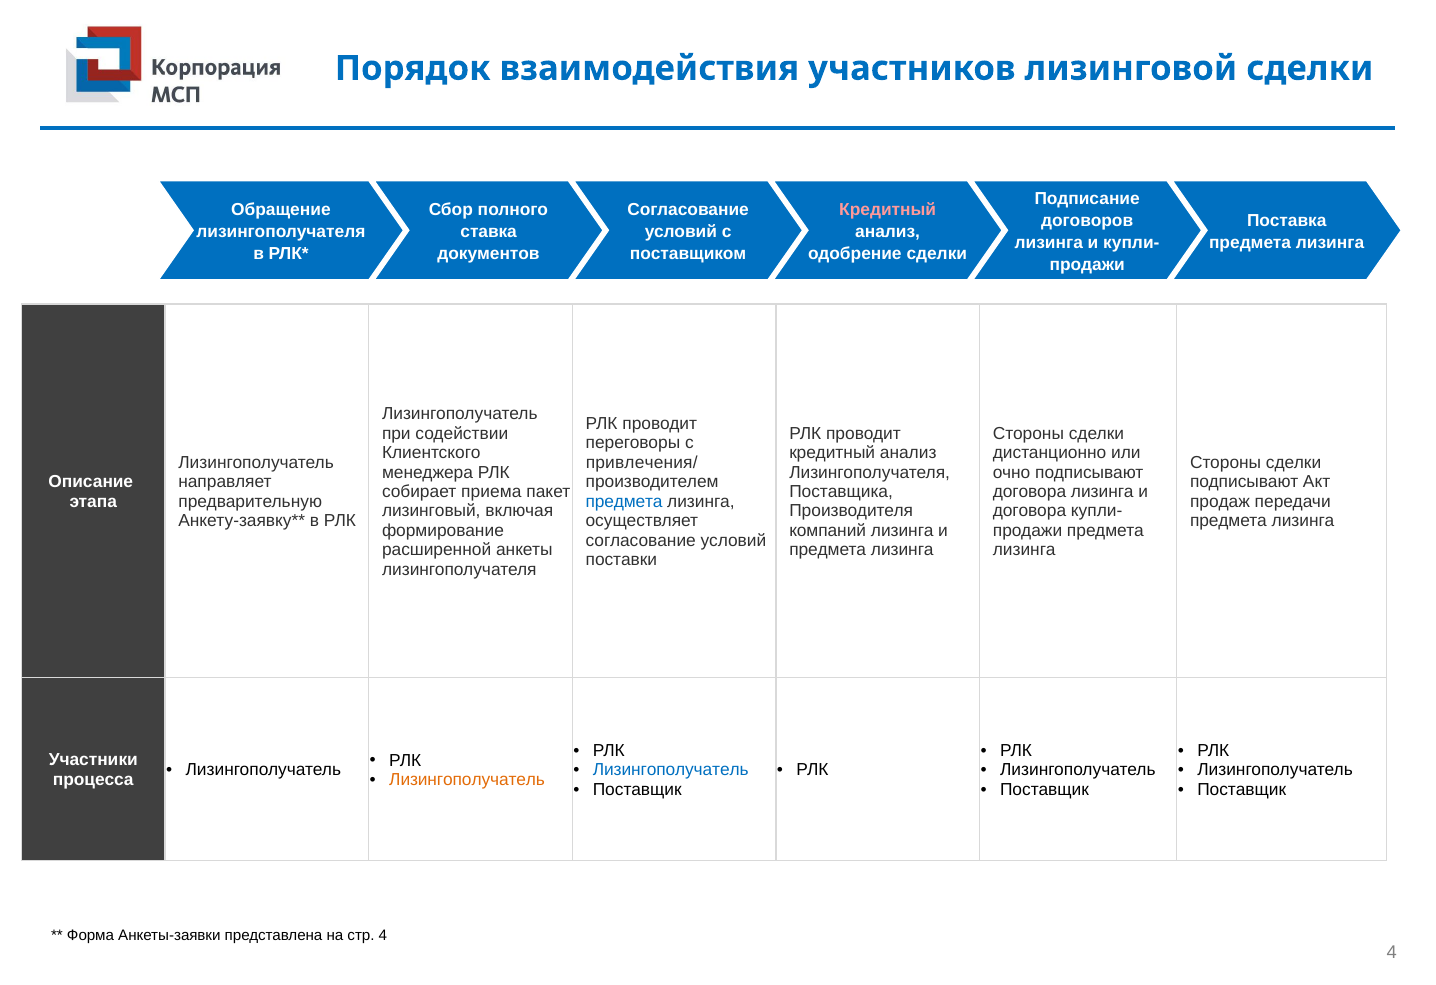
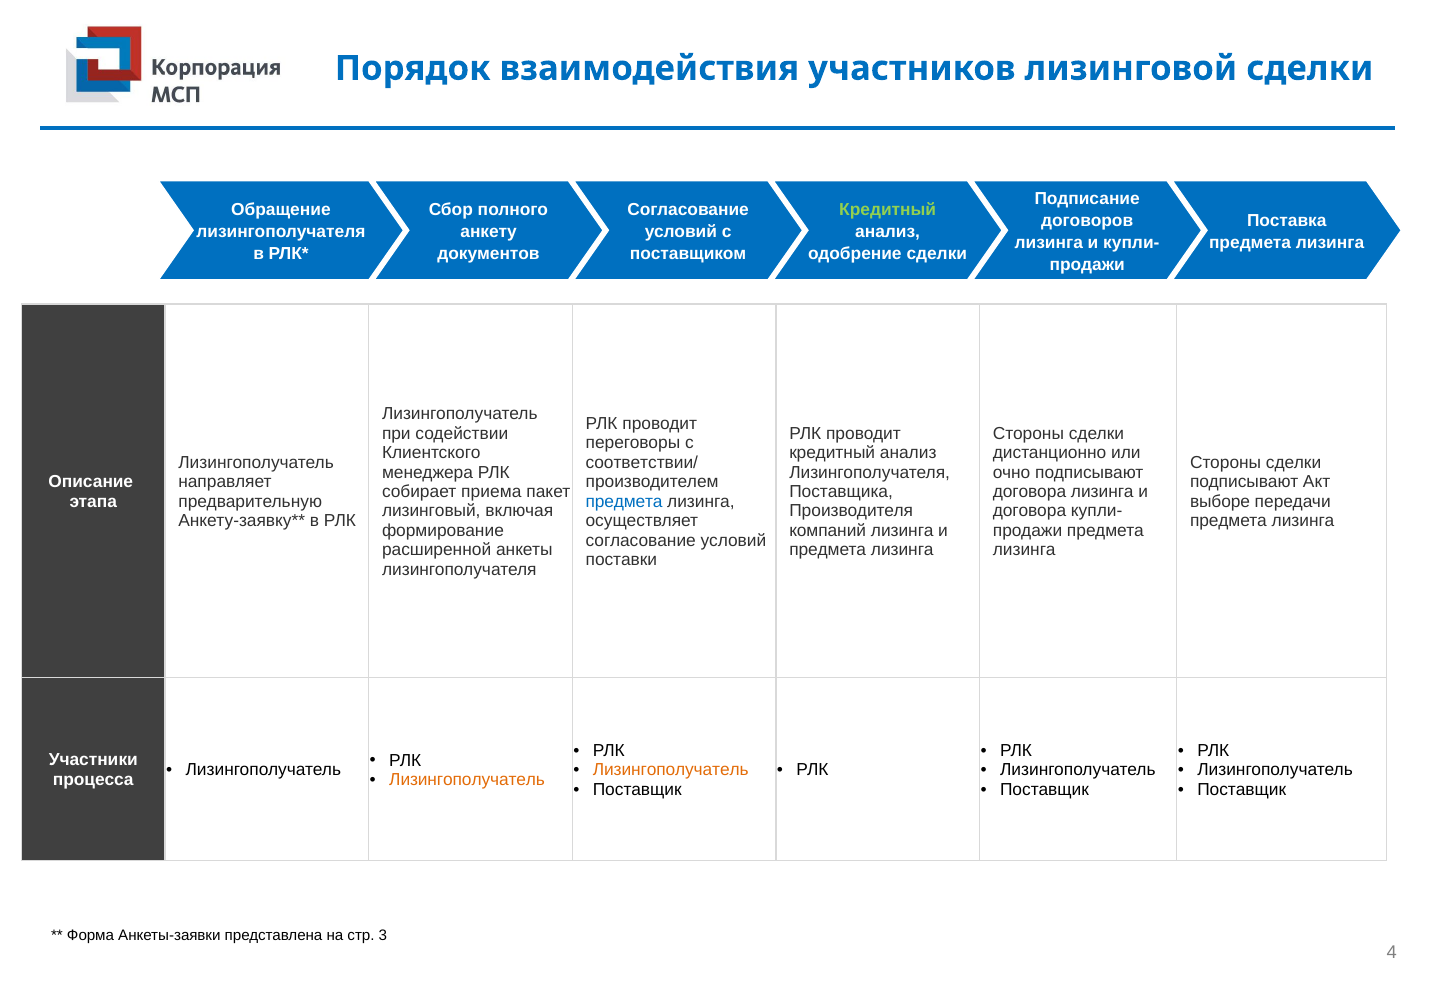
Кредитный colour: pink -> light green (888, 210)
ставка: ставка -> анкету (489, 232)
привлечения/: привлечения/ -> соответствии/ (642, 462)
продаж: продаж -> выборе (1220, 501)
Лизингополучатель colour: blue -> orange (671, 770)
стр 4: 4 -> 3 (383, 935)
